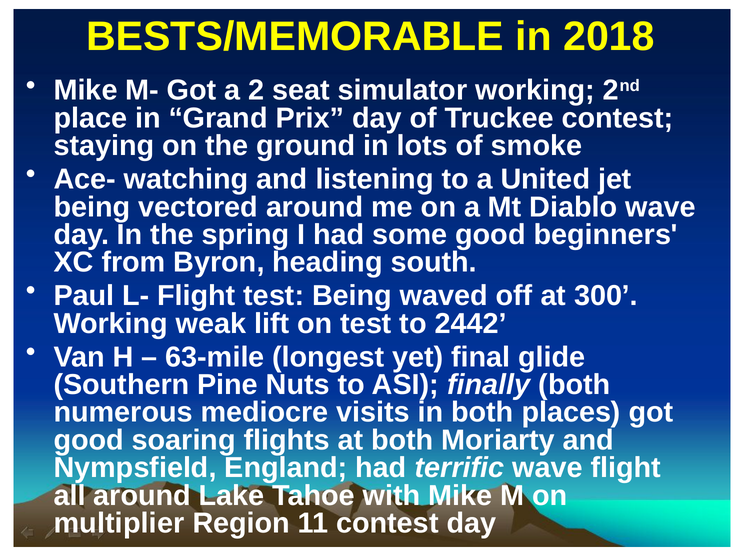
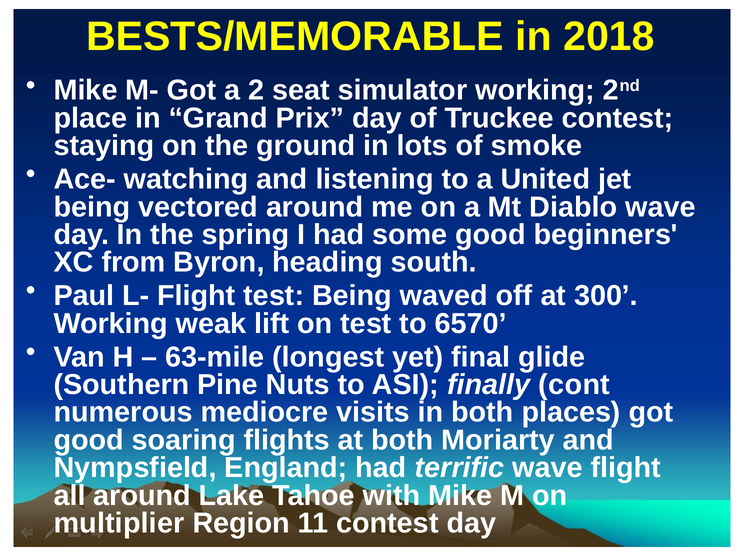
2442: 2442 -> 6570 (471, 323)
finally both: both -> cont (574, 385)
